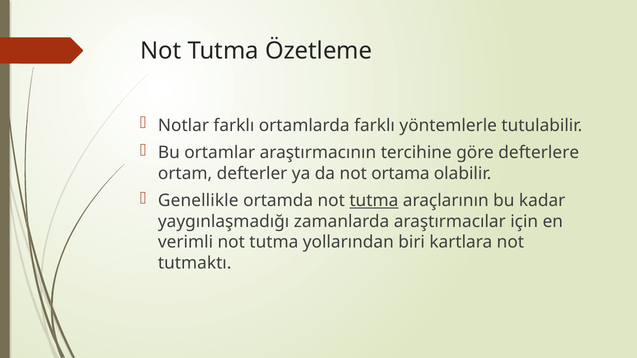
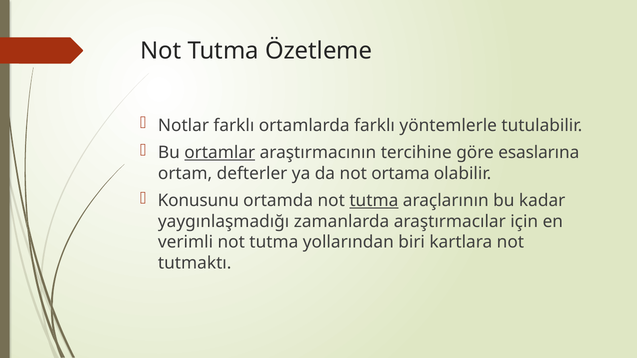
ortamlar underline: none -> present (220, 153)
defterlere: defterlere -> esaslarına (539, 153)
Genellikle: Genellikle -> Konusunu (198, 201)
